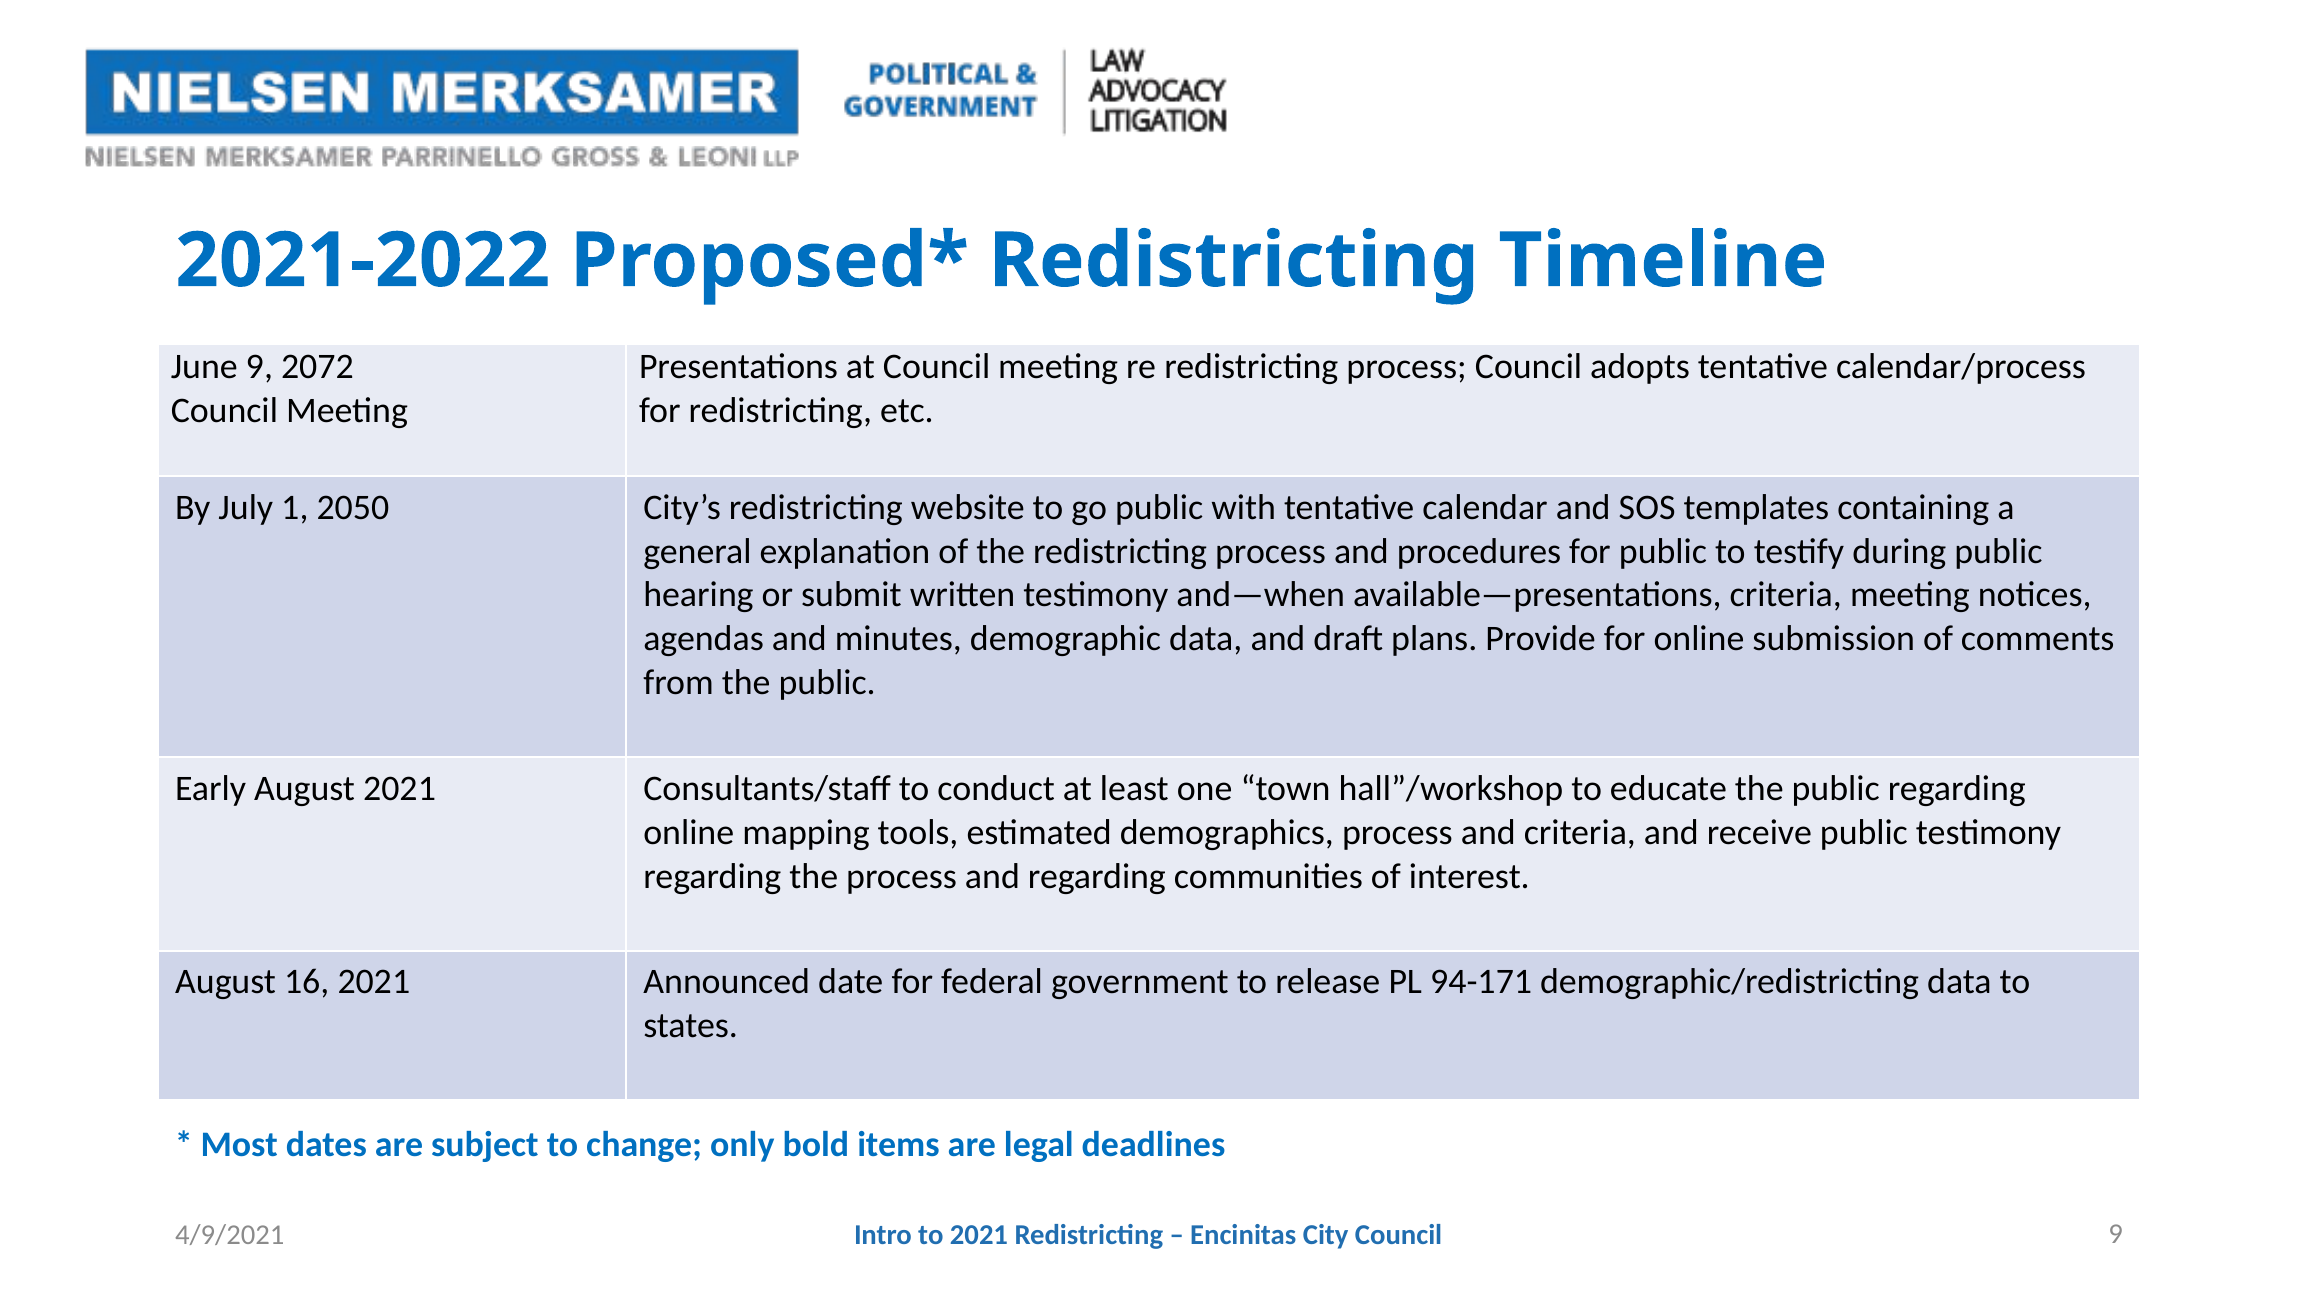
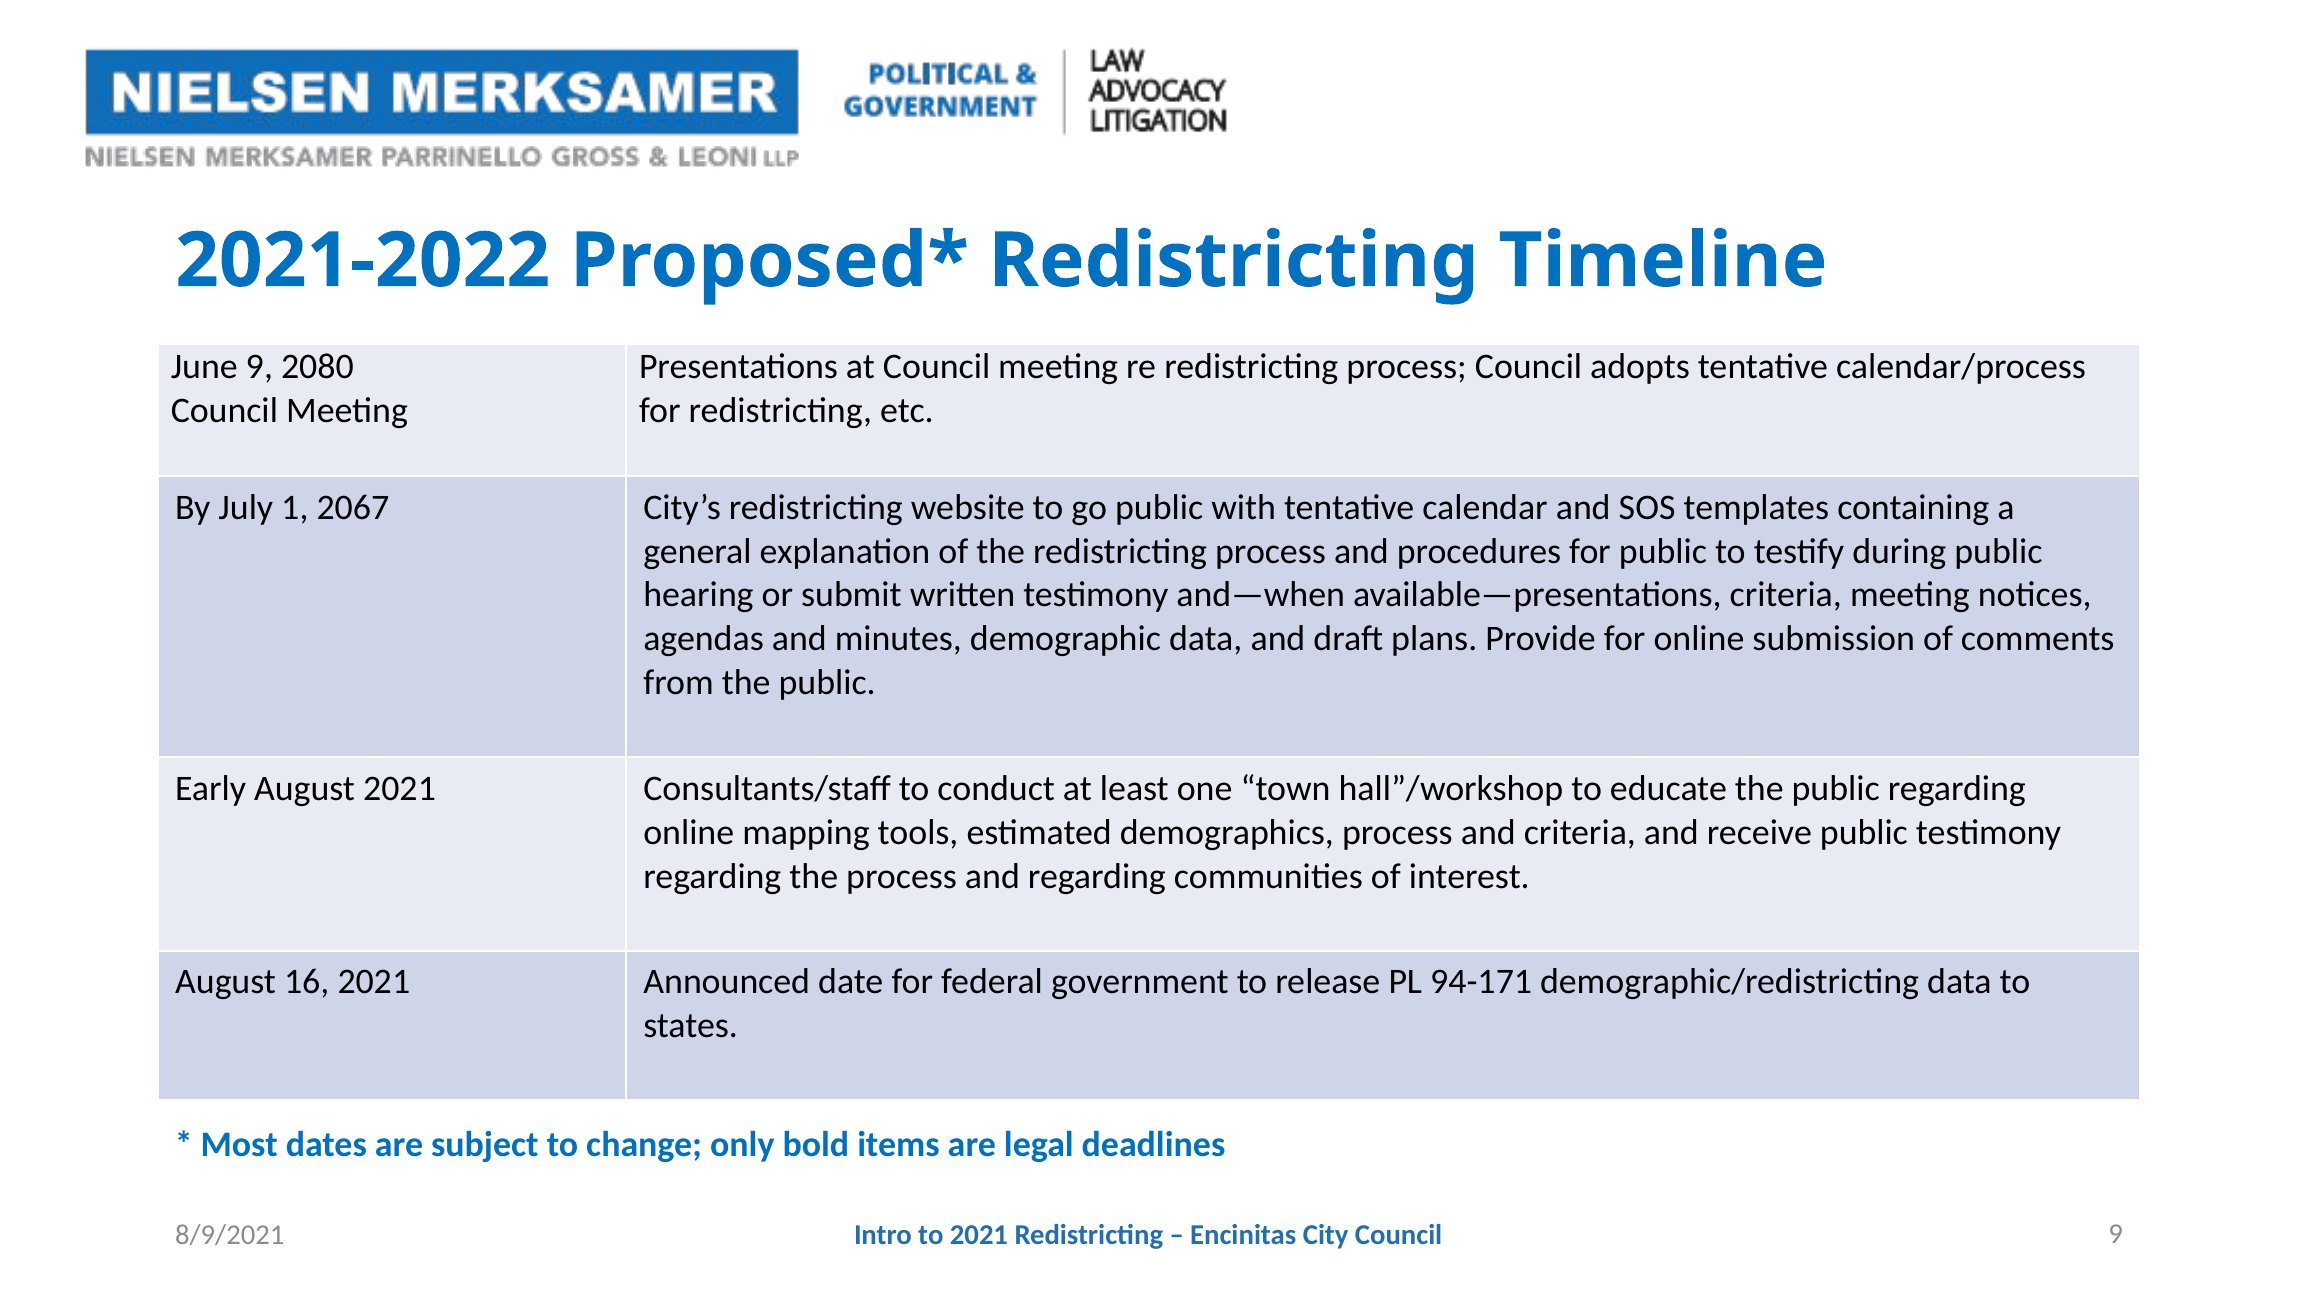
2072: 2072 -> 2080 (317, 366)
2050: 2050 -> 2067 (353, 507)
4/9/2021: 4/9/2021 -> 8/9/2021 (230, 1234)
